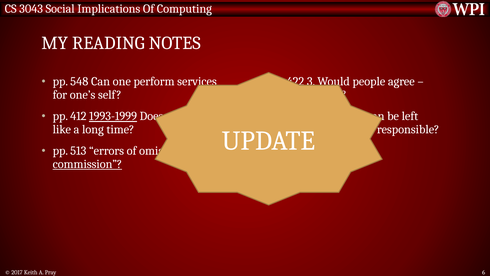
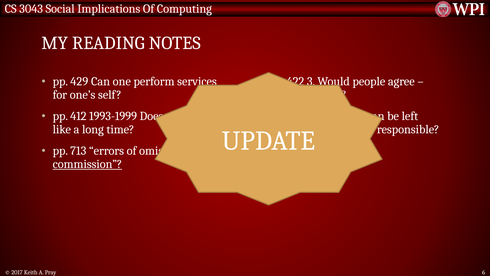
548: 548 -> 429 (79, 81)
1993-1999 underline: present -> none (113, 116)
513: 513 -> 713 (78, 151)
